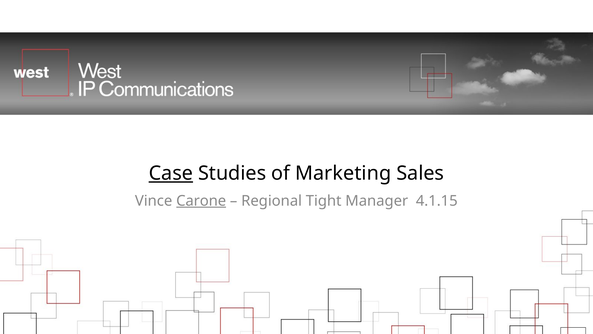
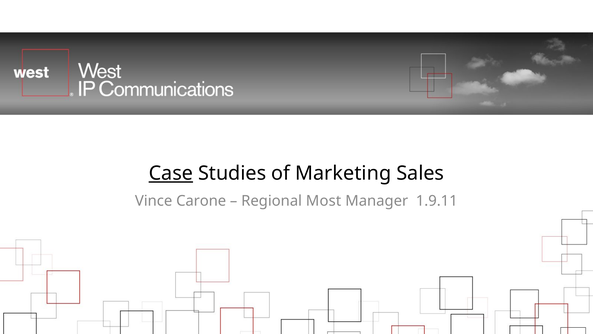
Carone underline: present -> none (201, 201)
Tight: Tight -> Most (324, 201)
4.1.15: 4.1.15 -> 1.9.11 (437, 201)
